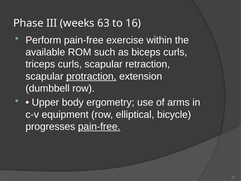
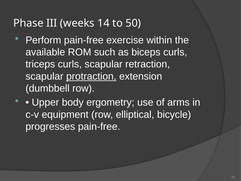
63: 63 -> 14 (103, 23)
16: 16 -> 50 (133, 23)
pain-free underline: present -> none (99, 126)
